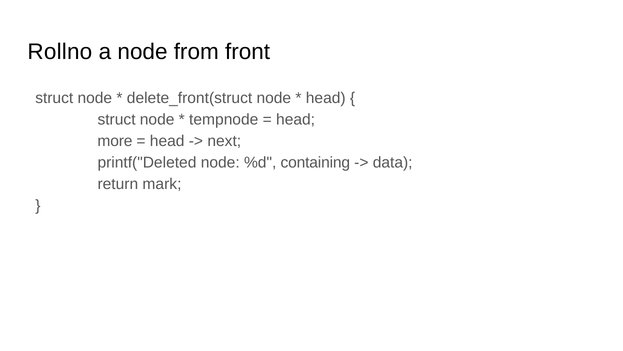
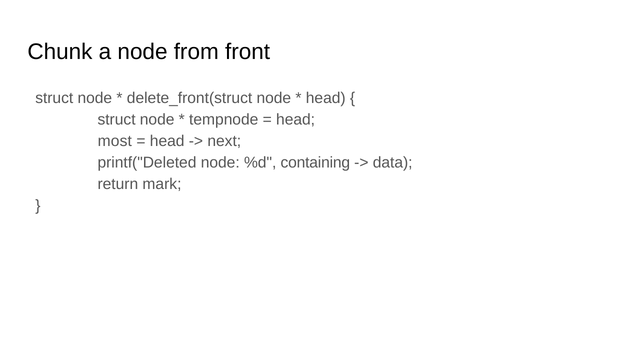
Rollno: Rollno -> Chunk (60, 52)
more: more -> most (115, 141)
